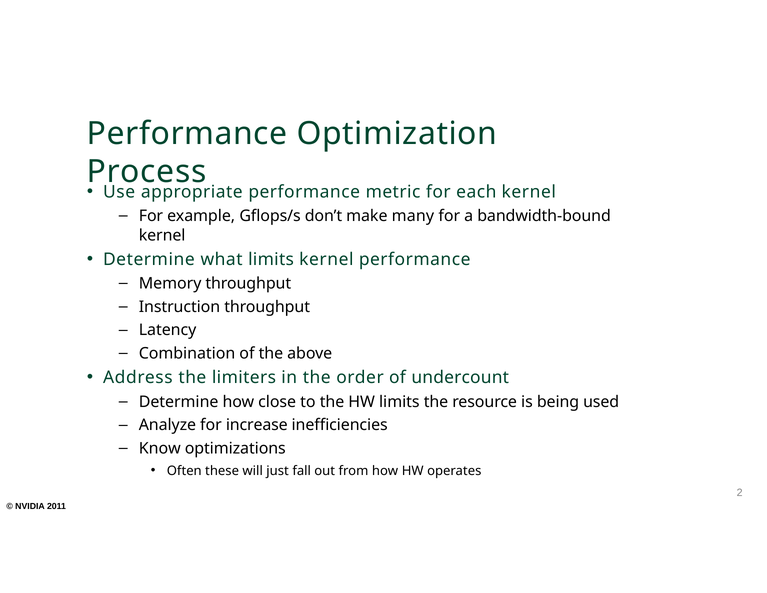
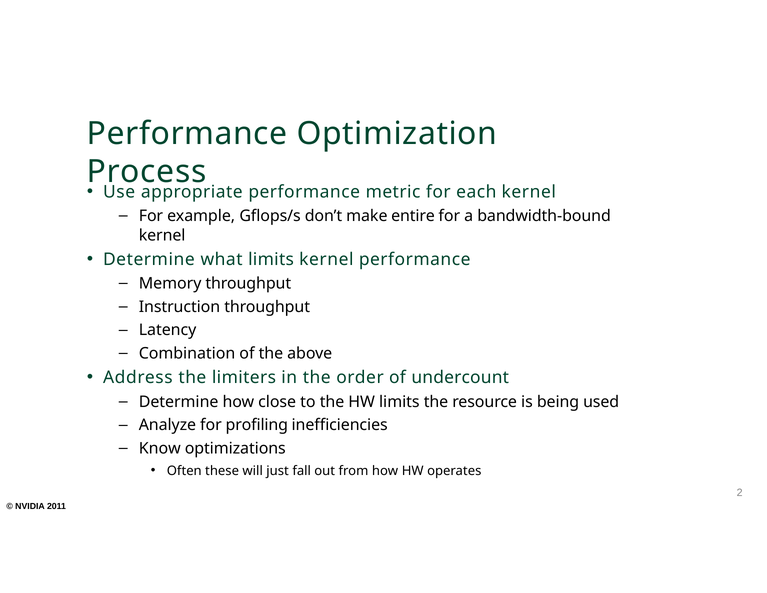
many: many -> entire (413, 216)
increase: increase -> profiling (257, 425)
